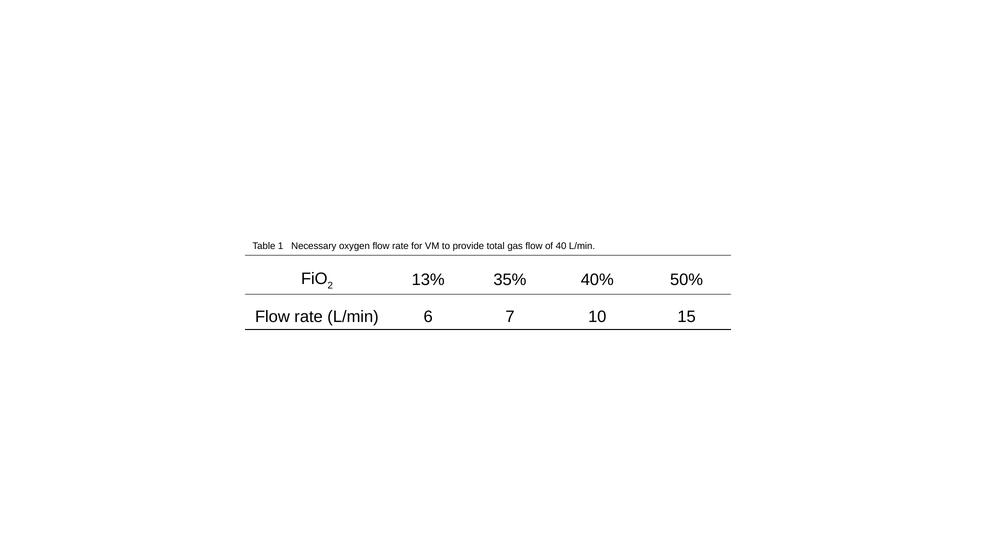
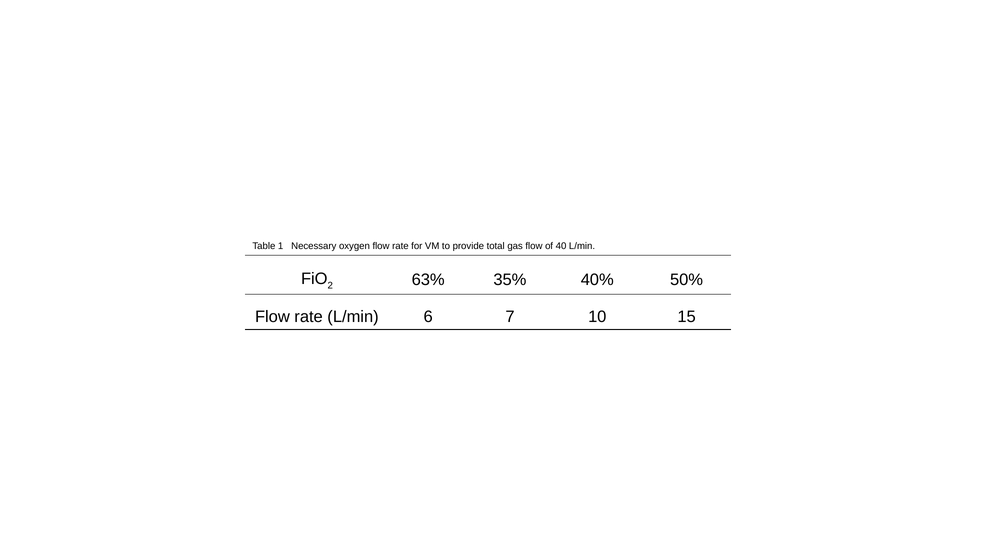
13%: 13% -> 63% (428, 279)
